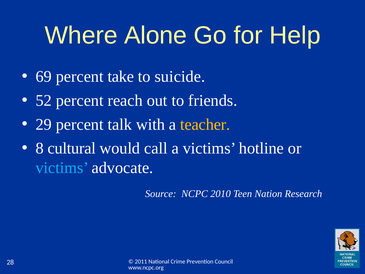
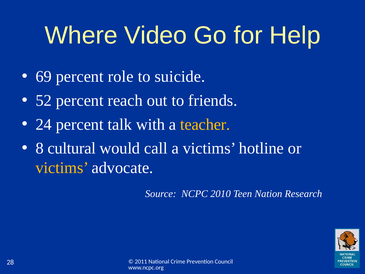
Alone: Alone -> Video (155, 36)
take: take -> role (121, 77)
29: 29 -> 24 (44, 124)
victims colour: light blue -> yellow (62, 168)
